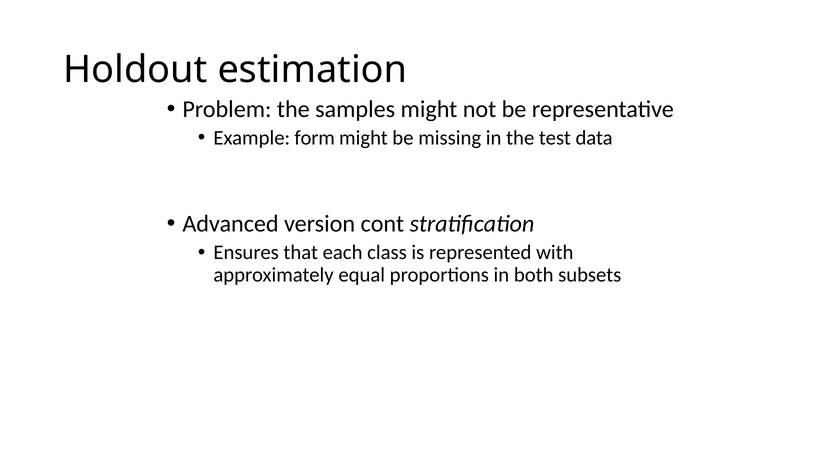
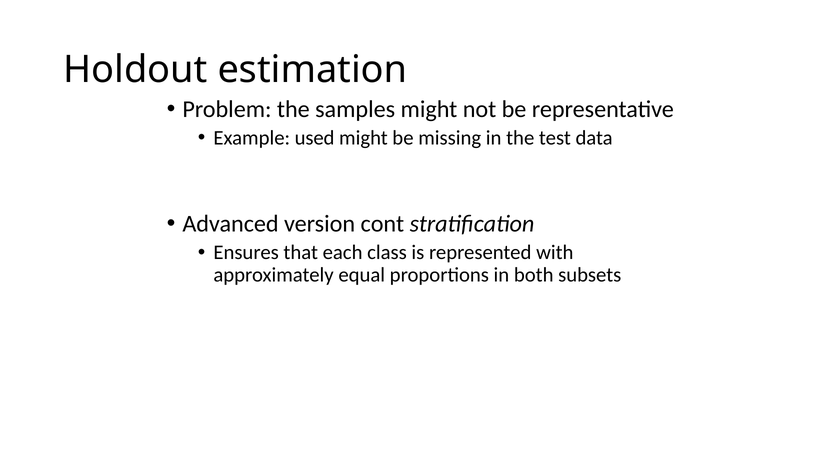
form: form -> used (315, 138)
